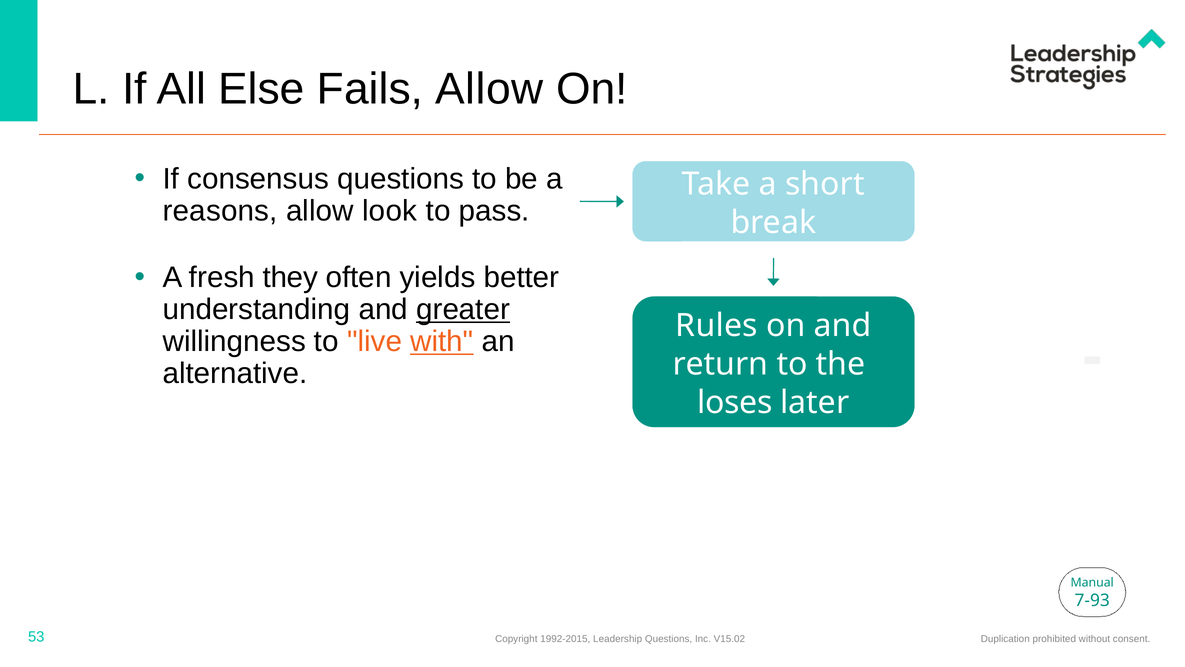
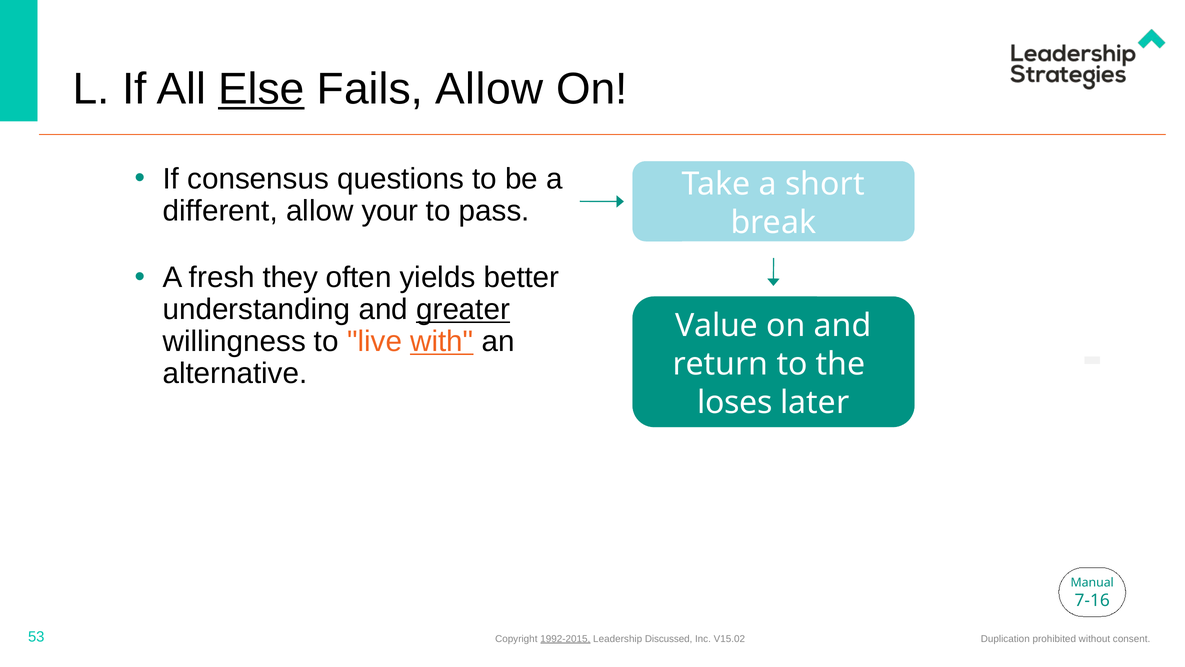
Else underline: none -> present (261, 89)
reasons: reasons -> different (220, 211)
look: look -> your (390, 211)
Rules: Rules -> Value (717, 325)
7-93: 7-93 -> 7-16 (1092, 600)
1992-2015 underline: none -> present (565, 638)
Leadership Questions: Questions -> Discussed (669, 638)
